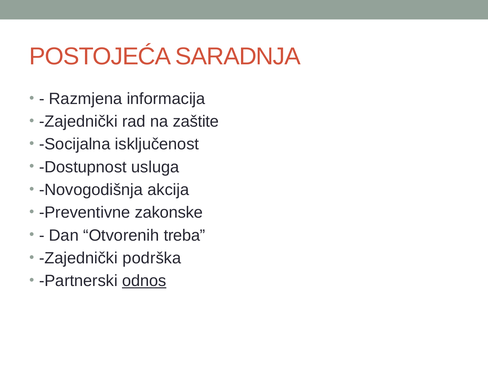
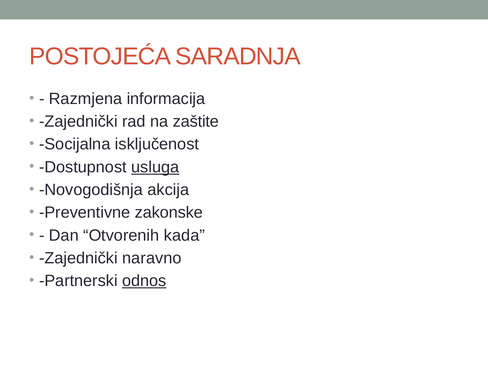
usluga underline: none -> present (155, 167)
treba: treba -> kada (184, 235)
podrška: podrška -> naravno (152, 258)
